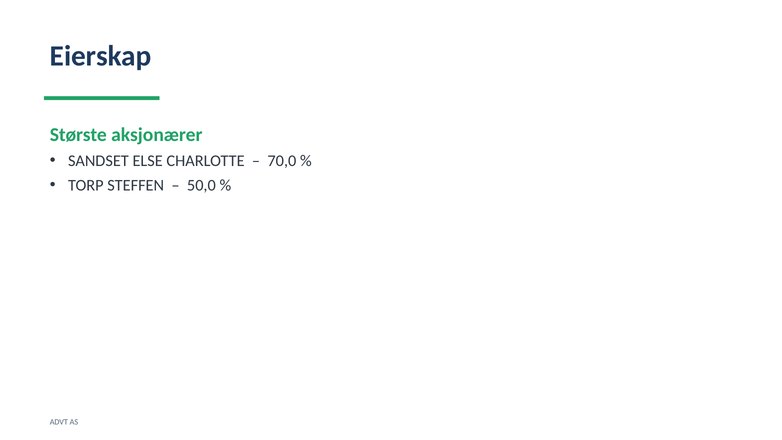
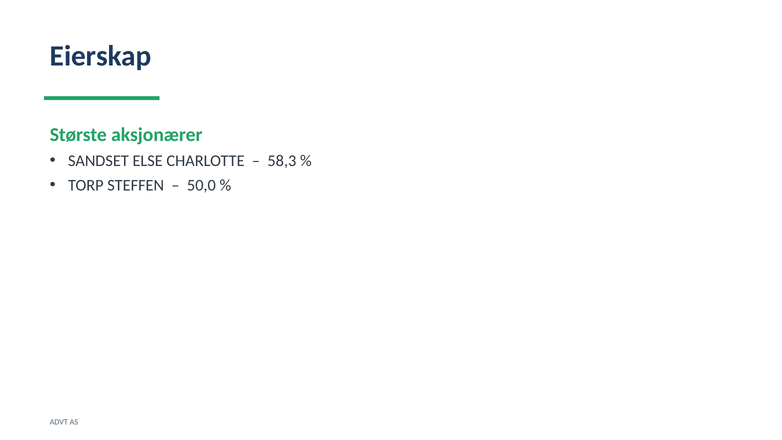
70,0: 70,0 -> 58,3 (282, 161)
